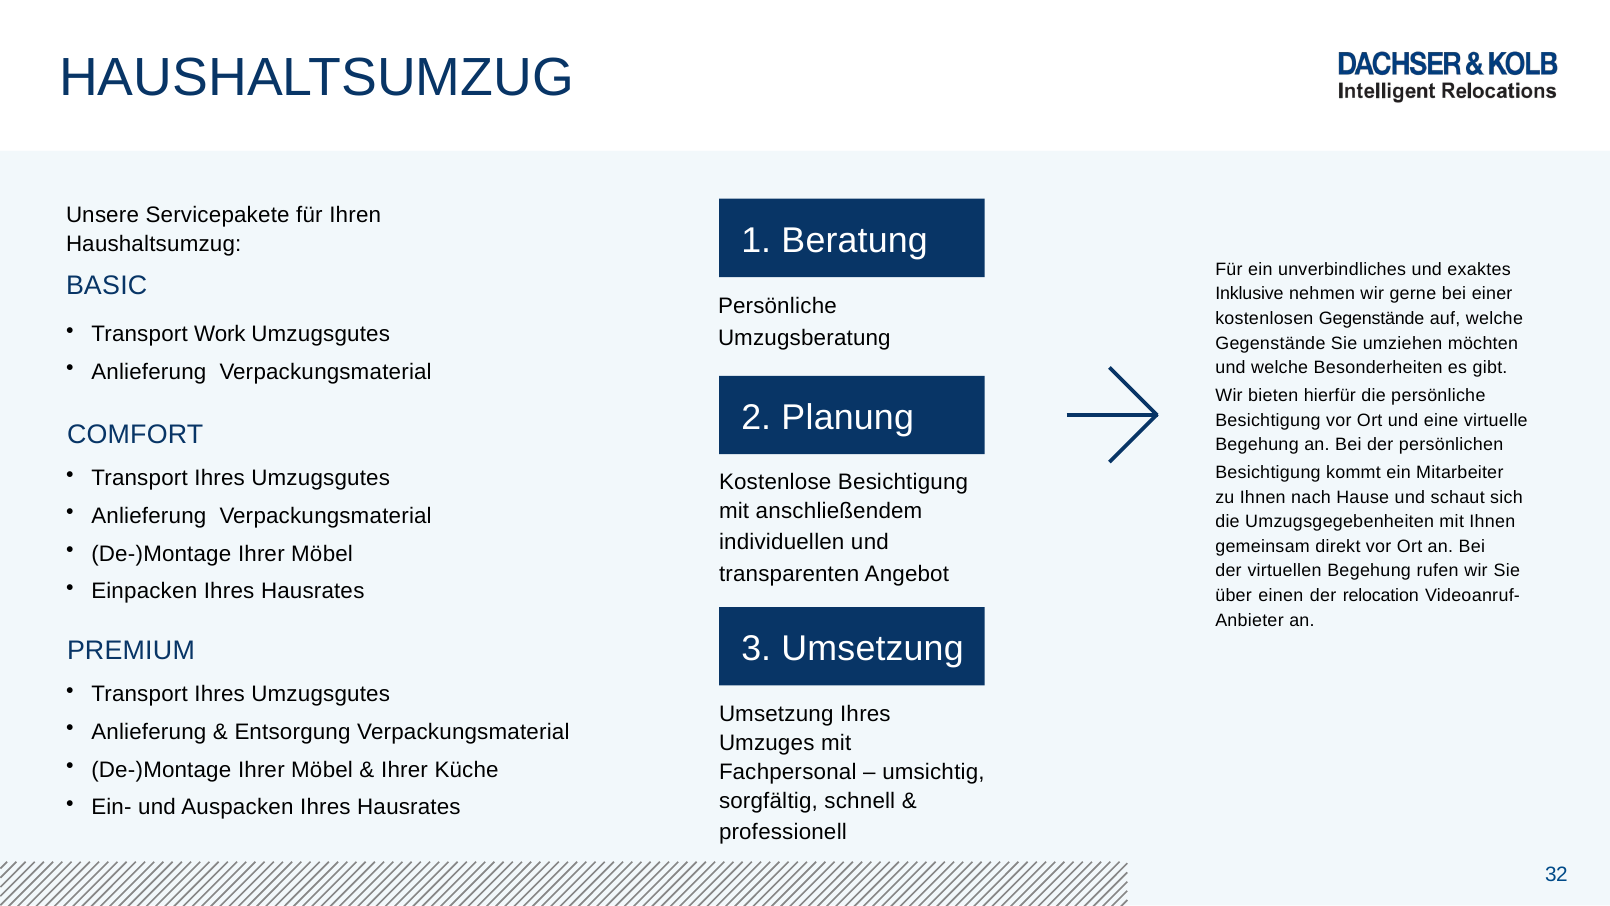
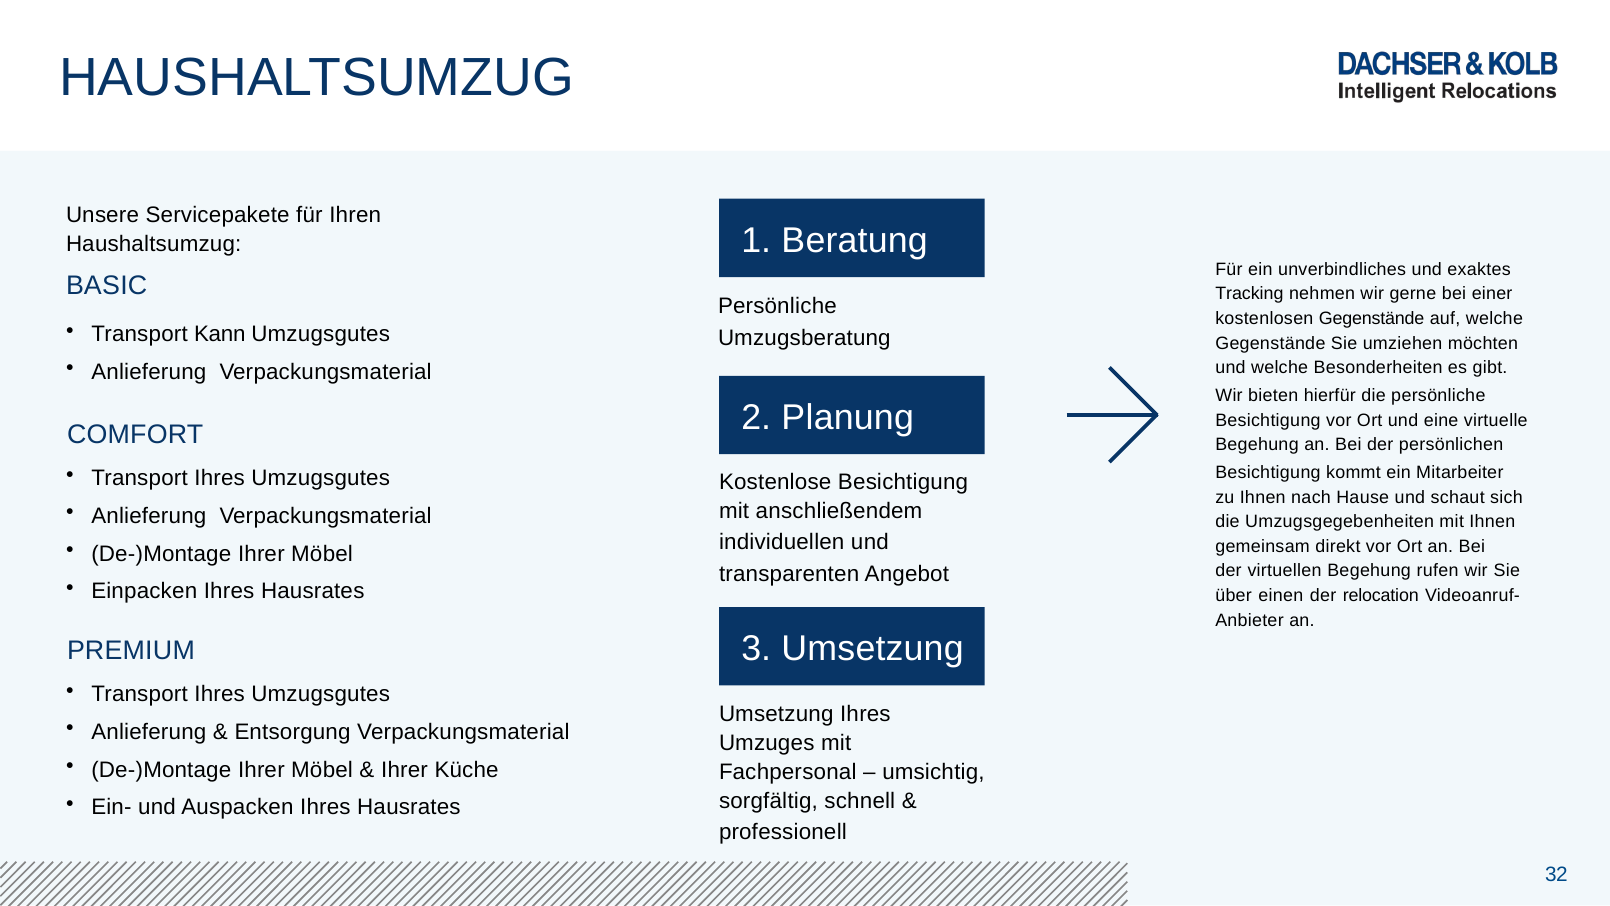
Inklusive: Inklusive -> Tracking (1249, 294)
Work: Work -> Kann (220, 334)
